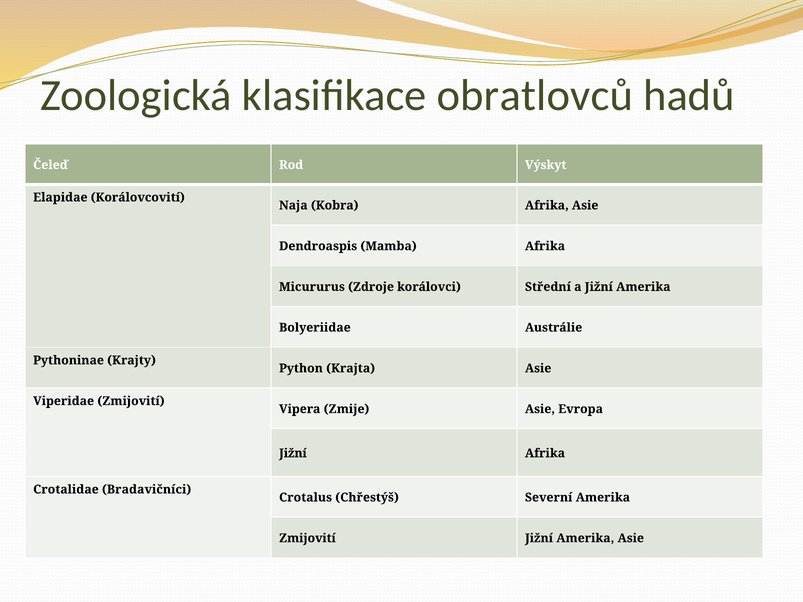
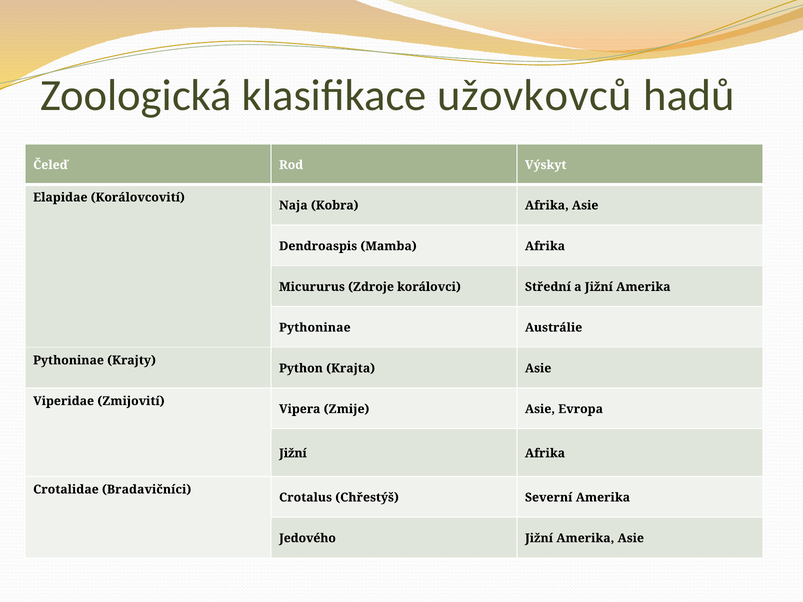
obratlovců: obratlovců -> užovkovců (535, 96)
Bolyeriidae: Bolyeriidae -> Pythoninae (315, 328)
Zmijovití: Zmijovití -> Jedového (307, 538)
